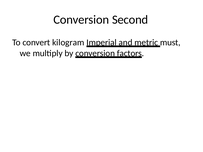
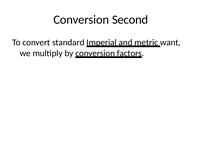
kilogram: kilogram -> standard (68, 43)
must: must -> want (170, 43)
